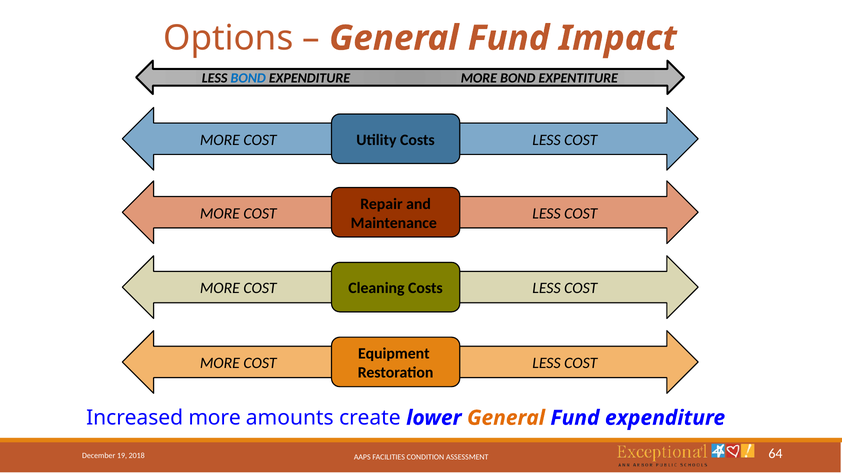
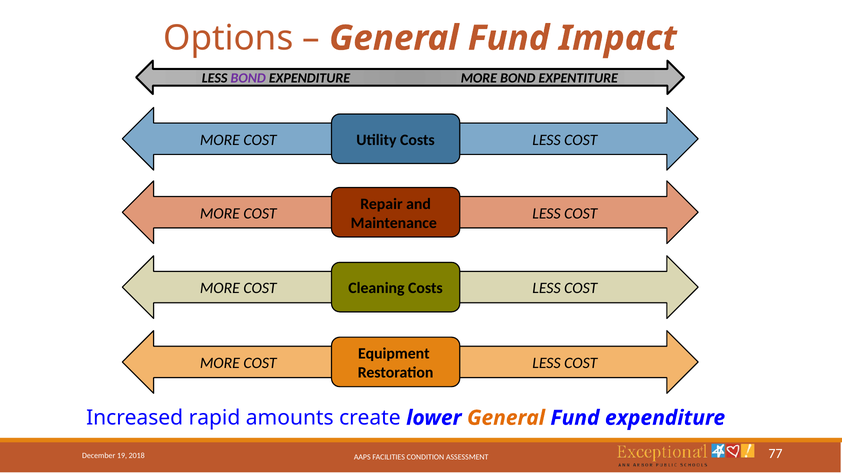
BOND colour: blue -> purple (248, 78)
Increased more: more -> rapid (214, 418)
64: 64 -> 77 (775, 453)
